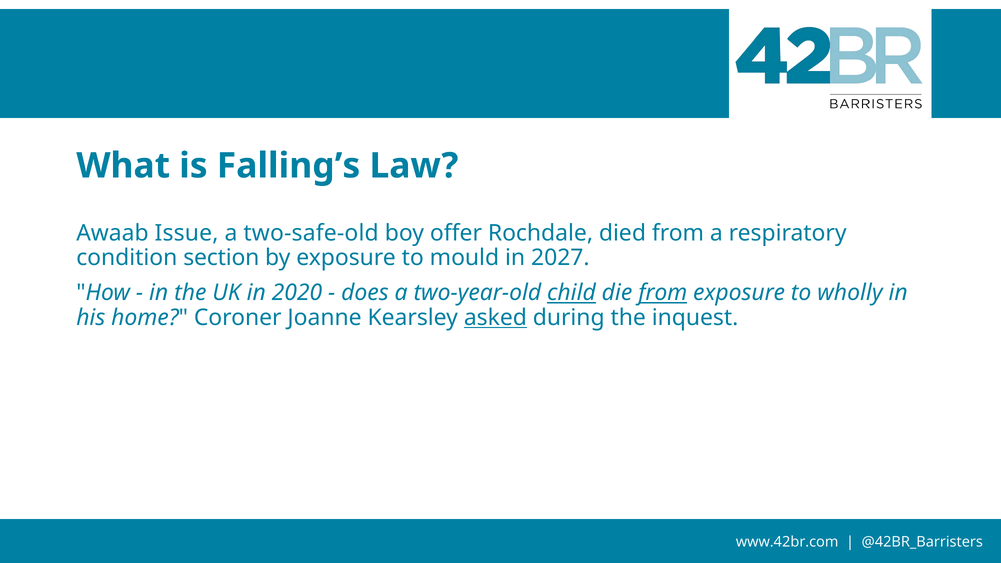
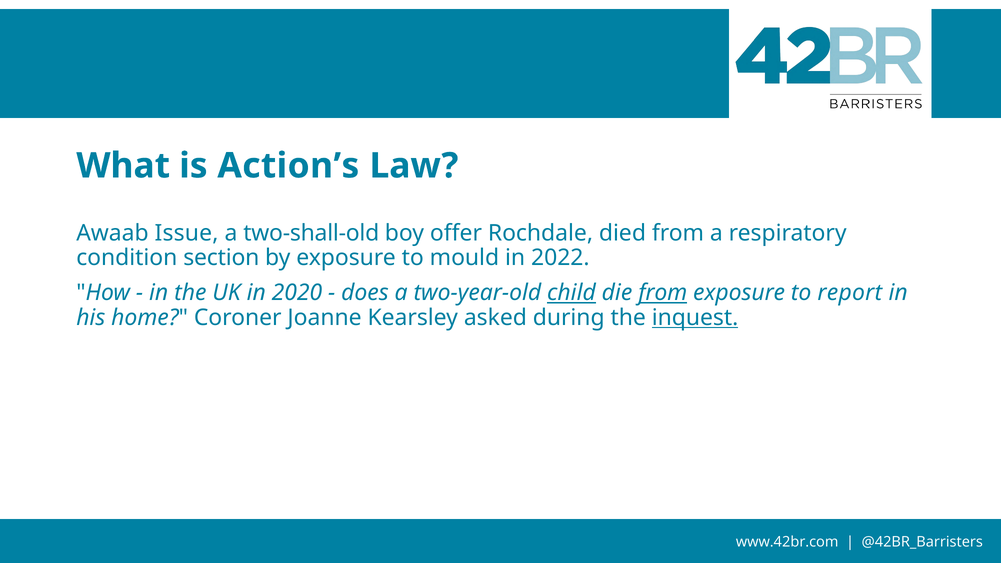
Falling’s: Falling’s -> Action’s (288, 166)
two-safe-old: two-safe-old -> two-shall-old (311, 233)
2027: 2027 -> 2022 (560, 258)
wholly: wholly -> report (850, 293)
asked underline: present -> none (495, 318)
inquest underline: none -> present (695, 318)
